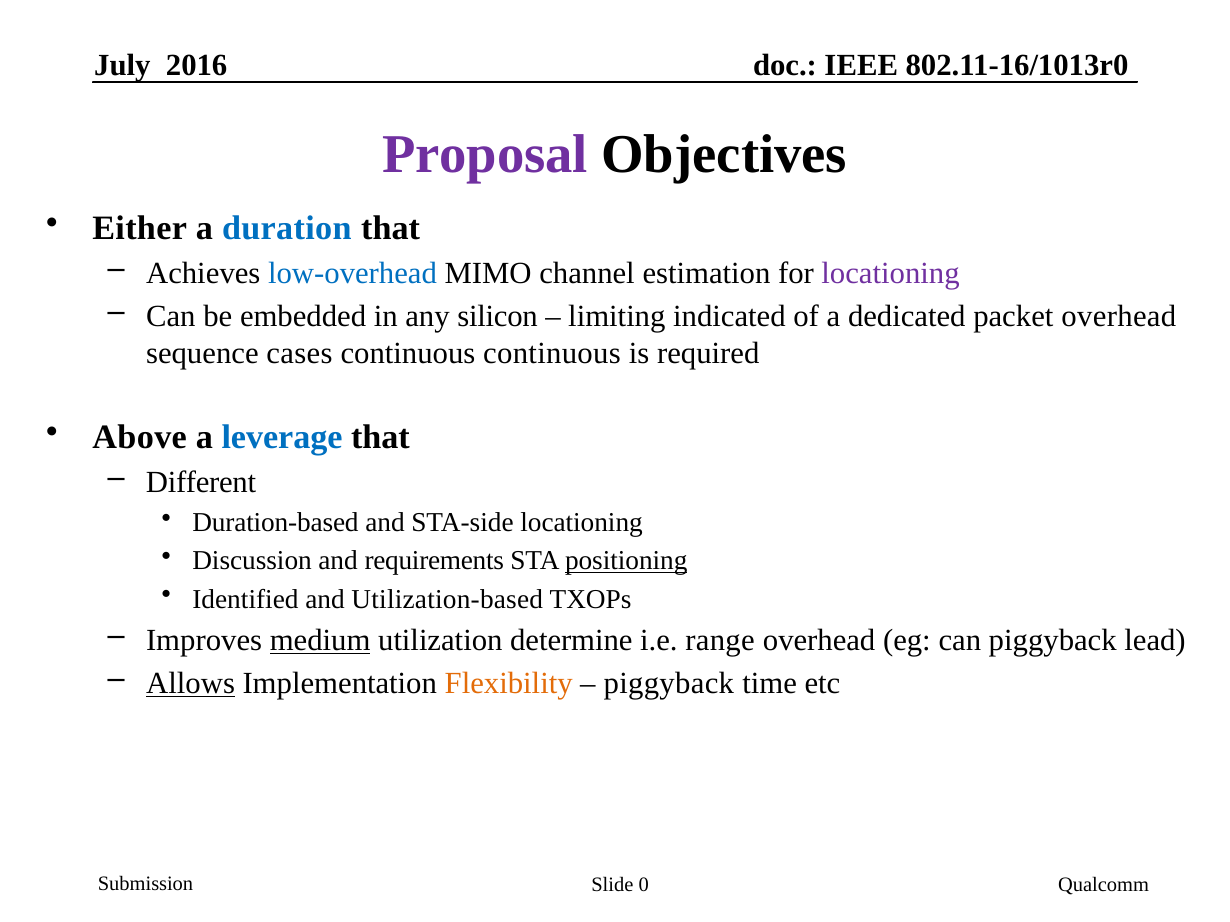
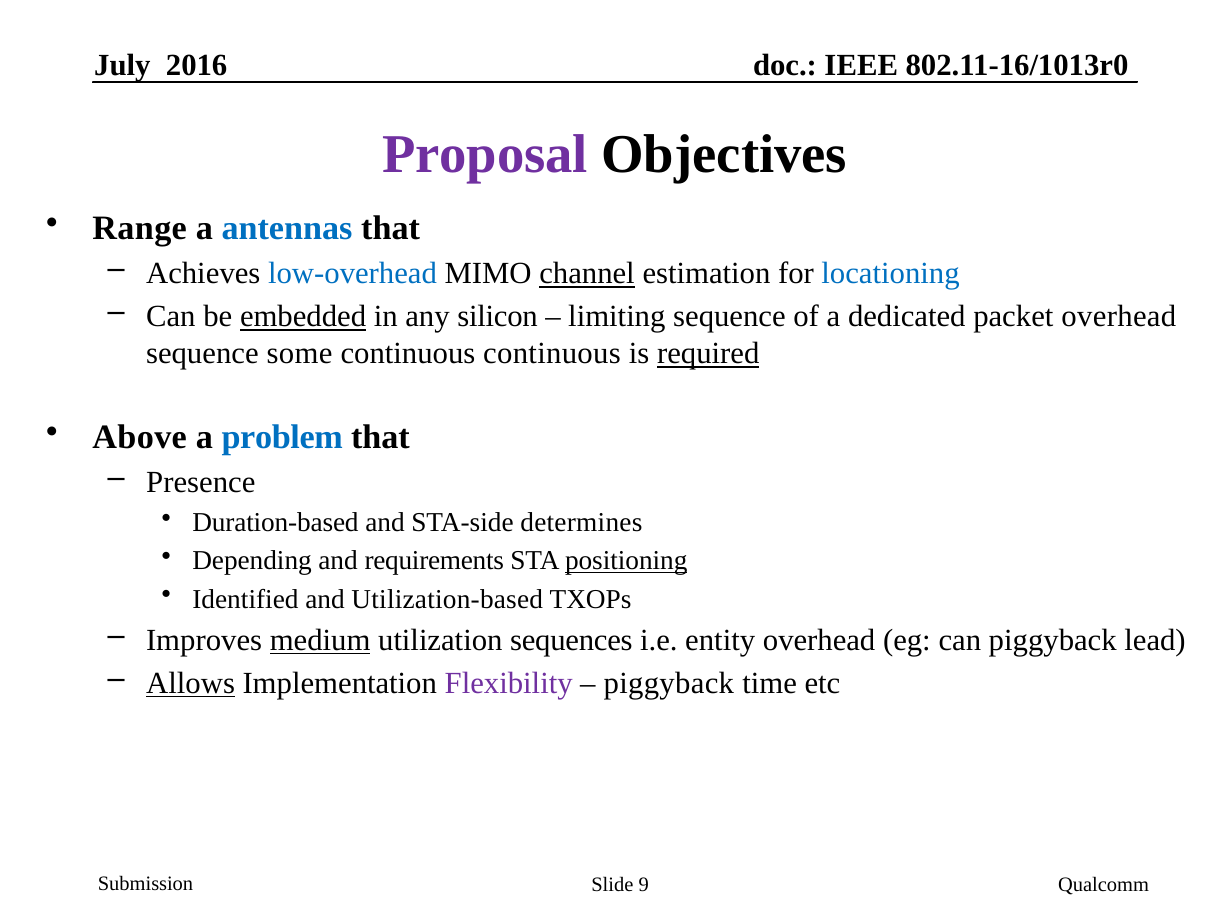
Either: Either -> Range (140, 229)
duration: duration -> antennas (287, 229)
channel underline: none -> present (587, 274)
locationing colour: purple -> blue (891, 274)
embedded underline: none -> present (303, 317)
limiting indicated: indicated -> sequence (729, 317)
cases: cases -> some (299, 354)
required underline: none -> present (708, 354)
leverage: leverage -> problem (282, 438)
Different: Different -> Presence (201, 483)
STA-side locationing: locationing -> determines (581, 523)
Discussion: Discussion -> Depending (252, 561)
determine: determine -> sequences (571, 641)
range: range -> entity (720, 641)
Flexibility colour: orange -> purple (509, 684)
0: 0 -> 9 (644, 885)
